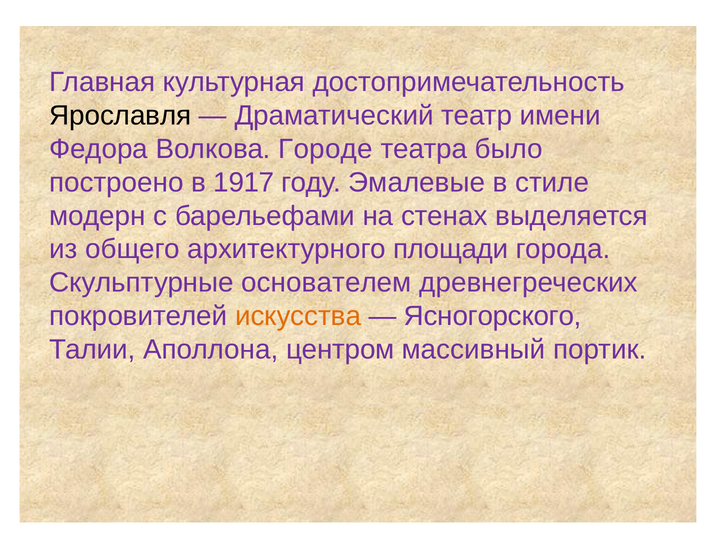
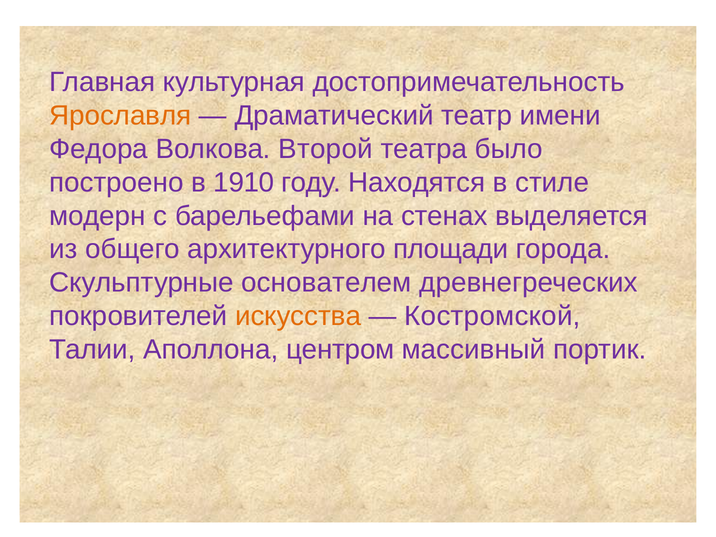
Ярославля colour: black -> orange (120, 116)
Городе: Городе -> Второй (326, 149)
1917: 1917 -> 1910 (244, 182)
Эмалевые: Эмалевые -> Находятся (417, 182)
Ясногорского: Ясногорского -> Костромской (492, 316)
